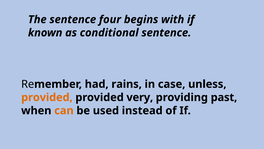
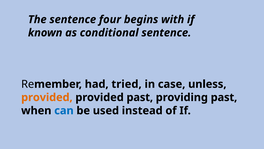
rains: rains -> tried (127, 84)
provided very: very -> past (140, 97)
can colour: orange -> blue (64, 110)
